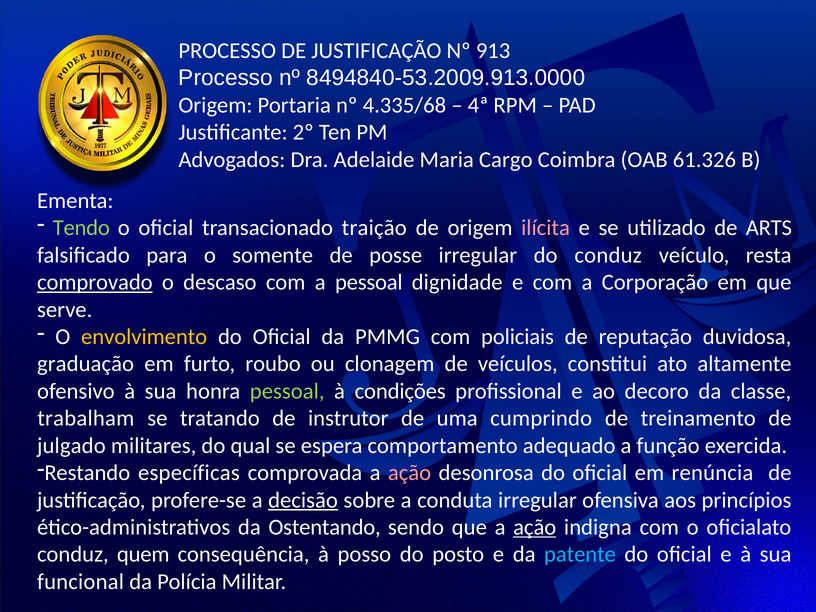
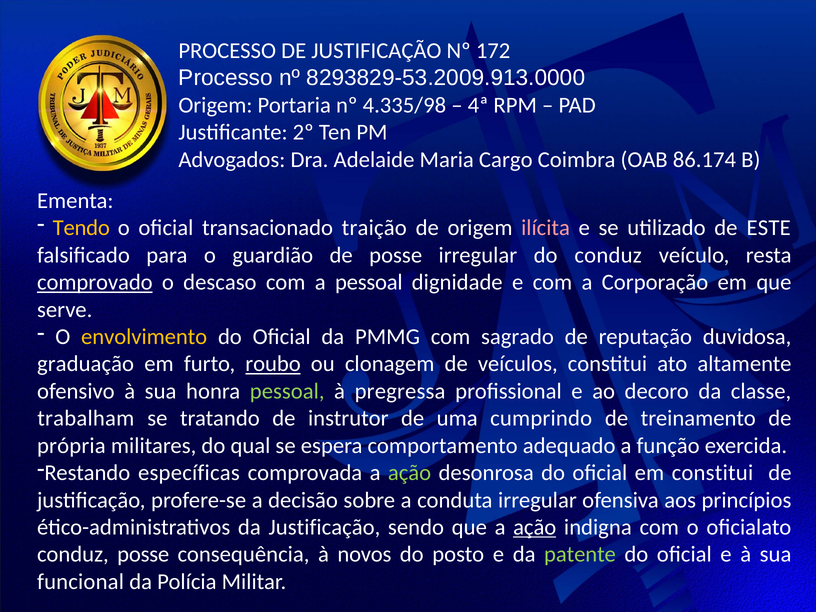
913: 913 -> 172 (493, 51)
8494840-53.2009.913.0000: 8494840-53.2009.913.0000 -> 8293829-53.2009.913.0000 (446, 78)
4.335/68: 4.335/68 -> 4.335/98 (404, 105)
61.326: 61.326 -> 86.174 (704, 160)
Tendo colour: light green -> yellow (81, 228)
ARTS: ARTS -> ESTE (769, 228)
somente: somente -> guardião (273, 255)
policiais: policiais -> sagrado (517, 337)
roubo underline: none -> present (273, 364)
condições: condições -> pregressa (400, 391)
julgado: julgado -> própria (71, 446)
ação colour: pink -> light green (410, 473)
em renúncia: renúncia -> constitui (712, 473)
decisão underline: present -> none (303, 500)
da Ostentando: Ostentando -> Justificação (324, 527)
conduz quem: quem -> posse (143, 554)
posso: posso -> novos (364, 554)
patente colour: light blue -> light green (580, 554)
